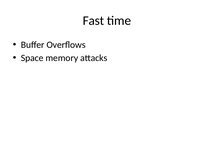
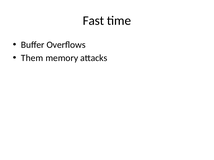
Space: Space -> Them (32, 58)
